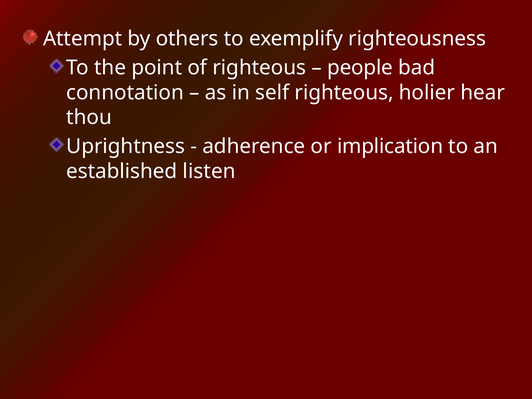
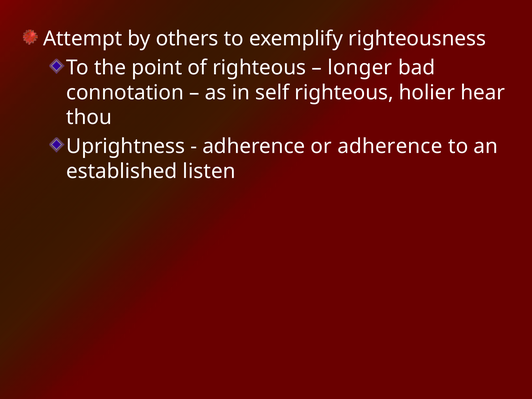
people: people -> longer (360, 68)
or implication: implication -> adherence (390, 146)
